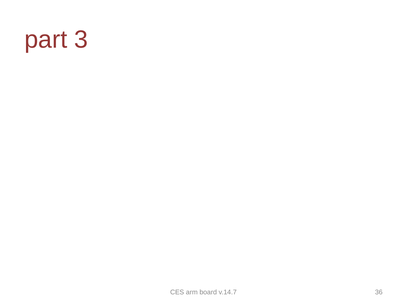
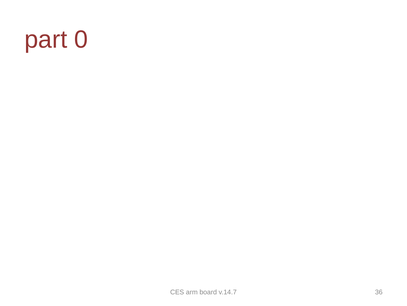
3: 3 -> 0 (81, 39)
